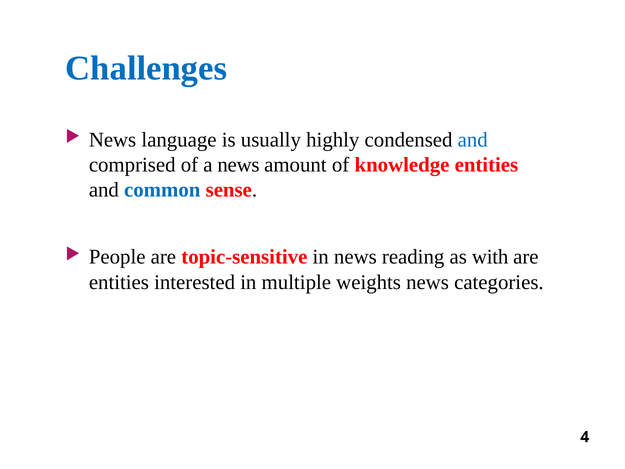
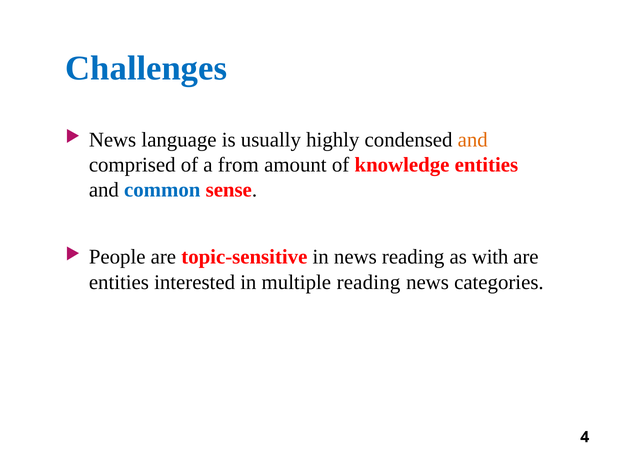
and colour: blue -> orange (473, 140)
a news: news -> from (238, 165)
multiple weights: weights -> reading (368, 282)
